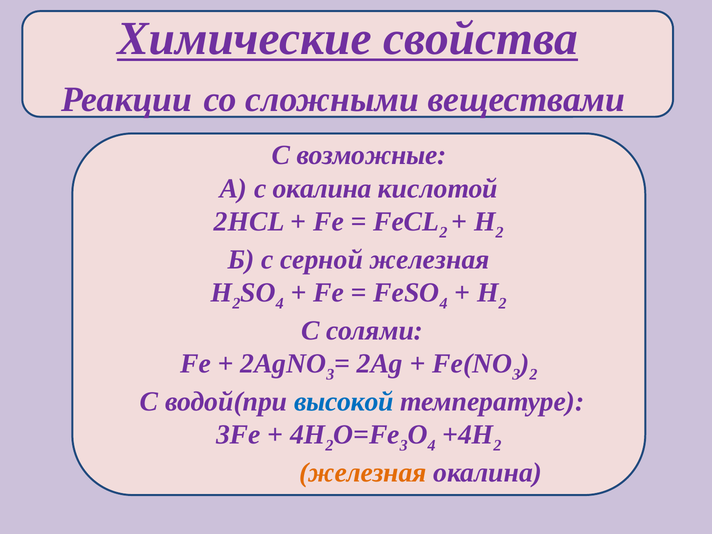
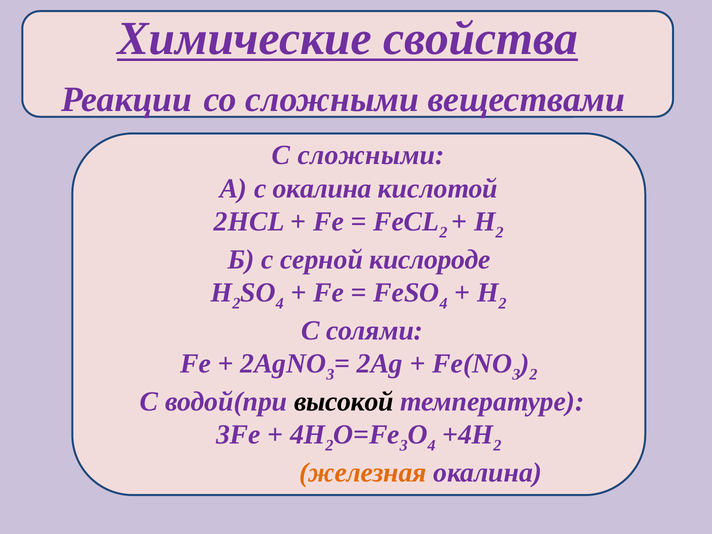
С возможные: возможные -> сложными (371, 155)
серной железная: железная -> кислороде (430, 259)
высокой colour: blue -> black (344, 402)
